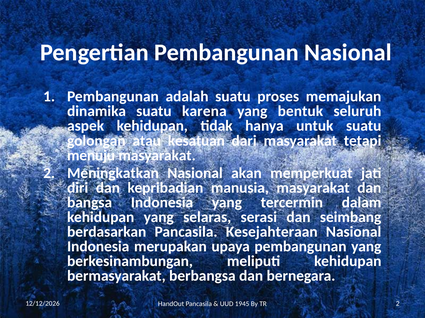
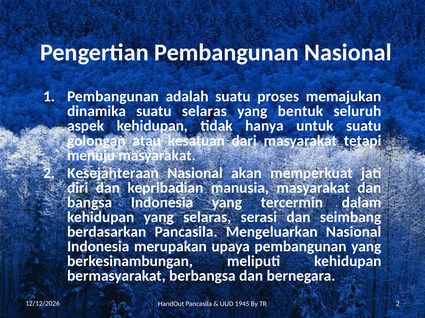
suatu karena: karena -> selaras (204, 112)
Meningkatkan: Meningkatkan -> Kesejahteraan (113, 173)
Kesejahteraan: Kesejahteraan -> Mengeluarkan (272, 232)
